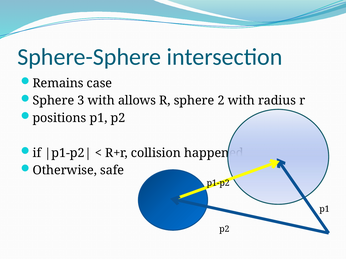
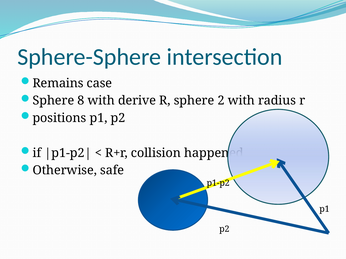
3: 3 -> 8 (81, 101)
allows: allows -> derive (137, 101)
